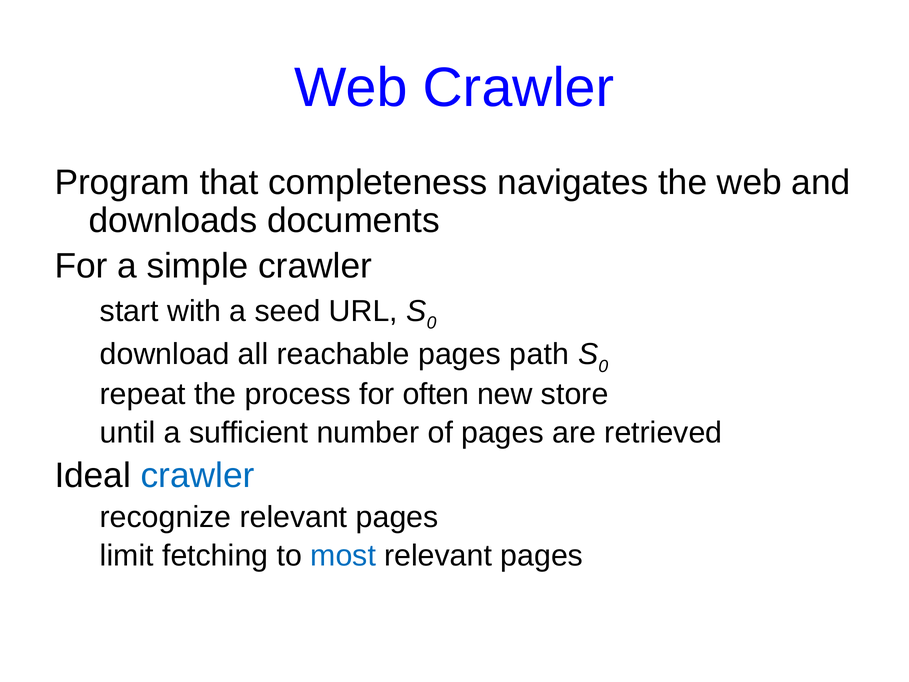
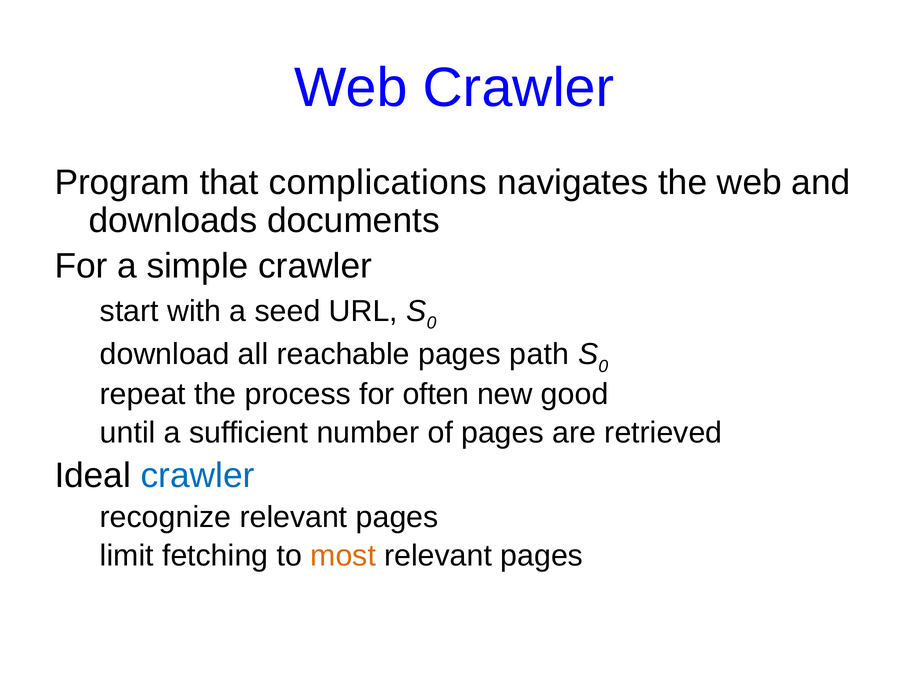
completeness: completeness -> complications (378, 183)
store: store -> good (575, 394)
most colour: blue -> orange (343, 556)
